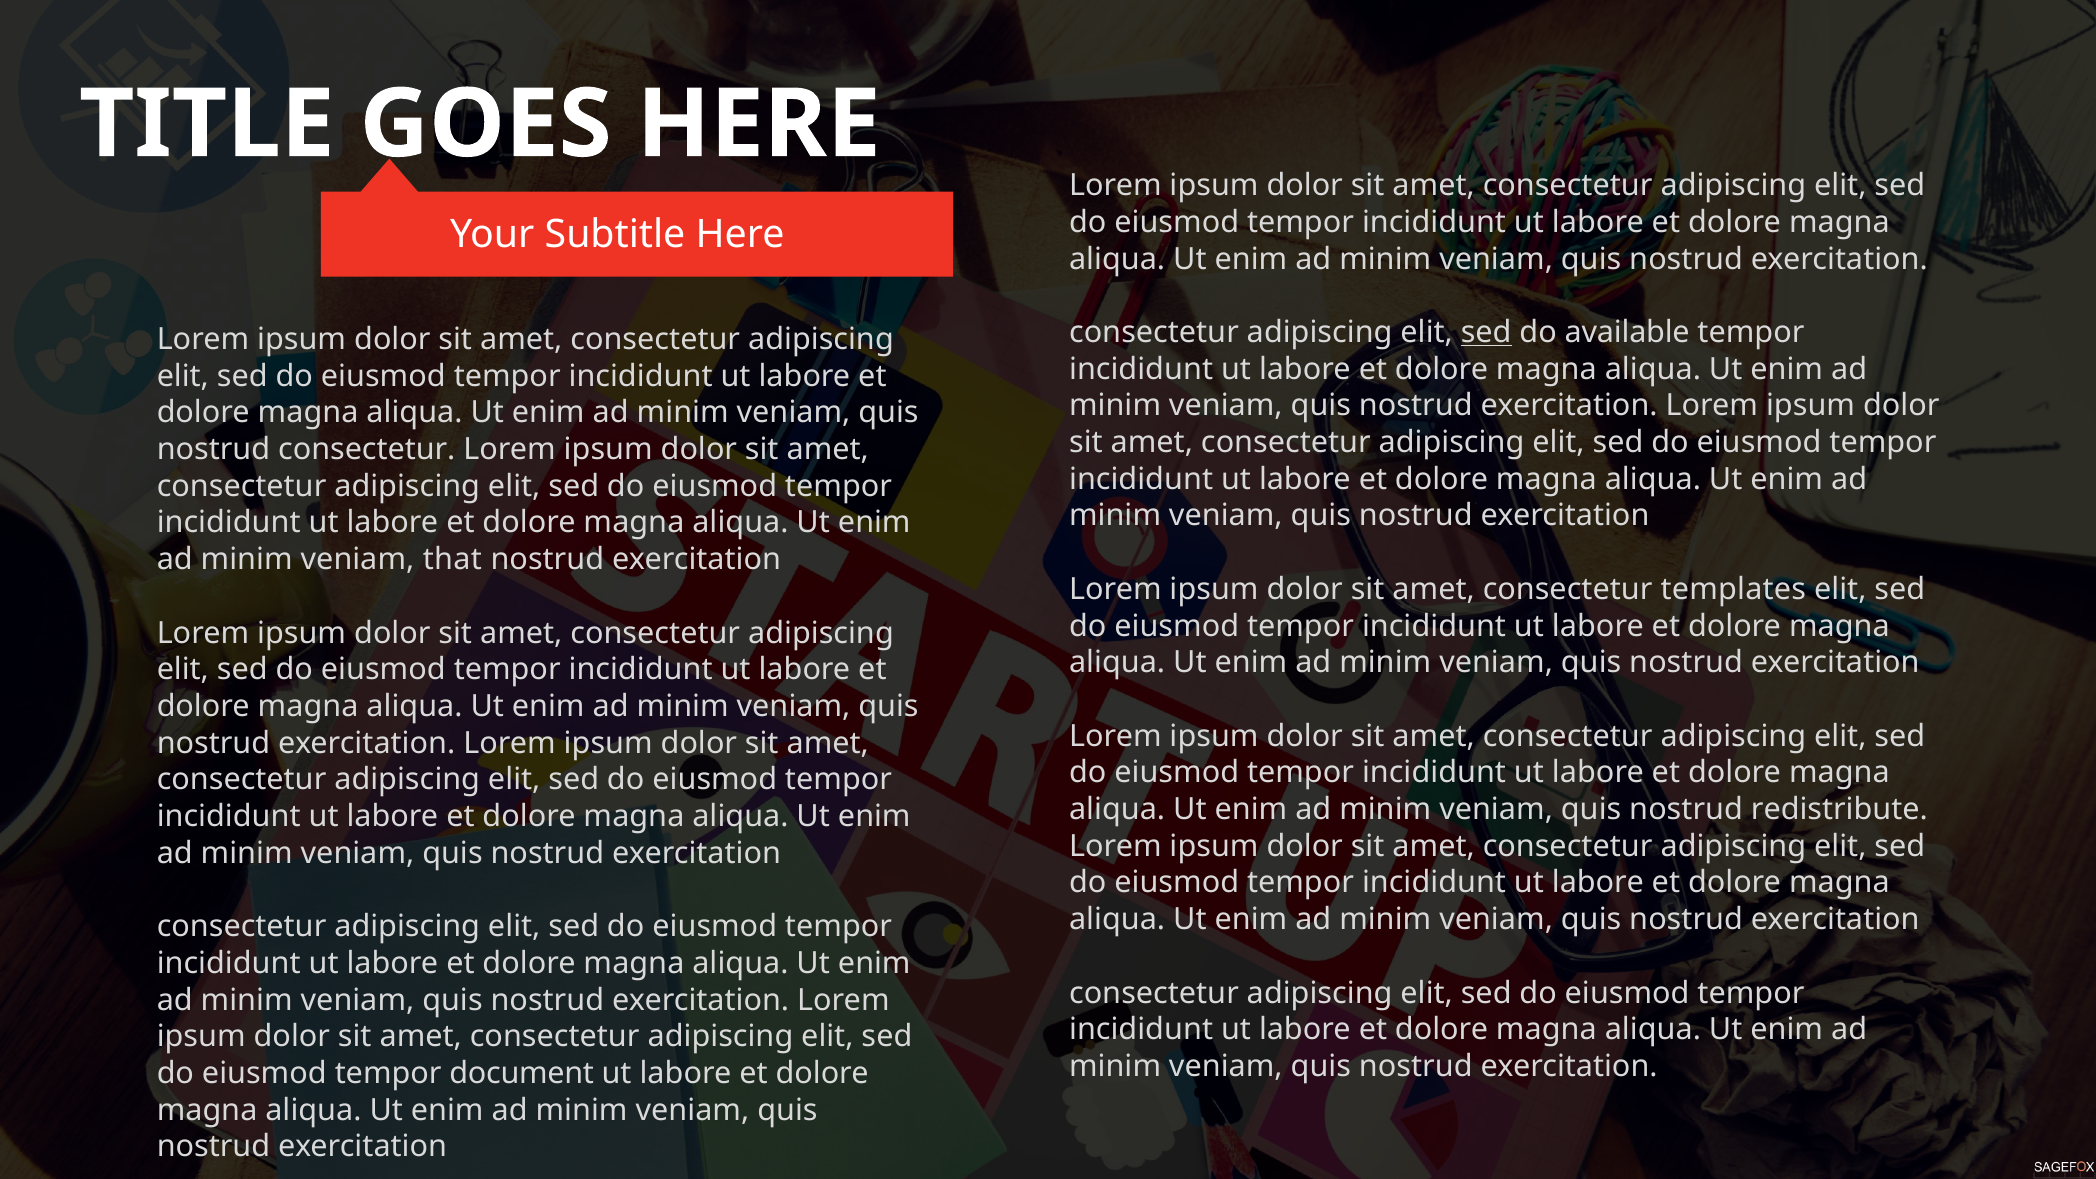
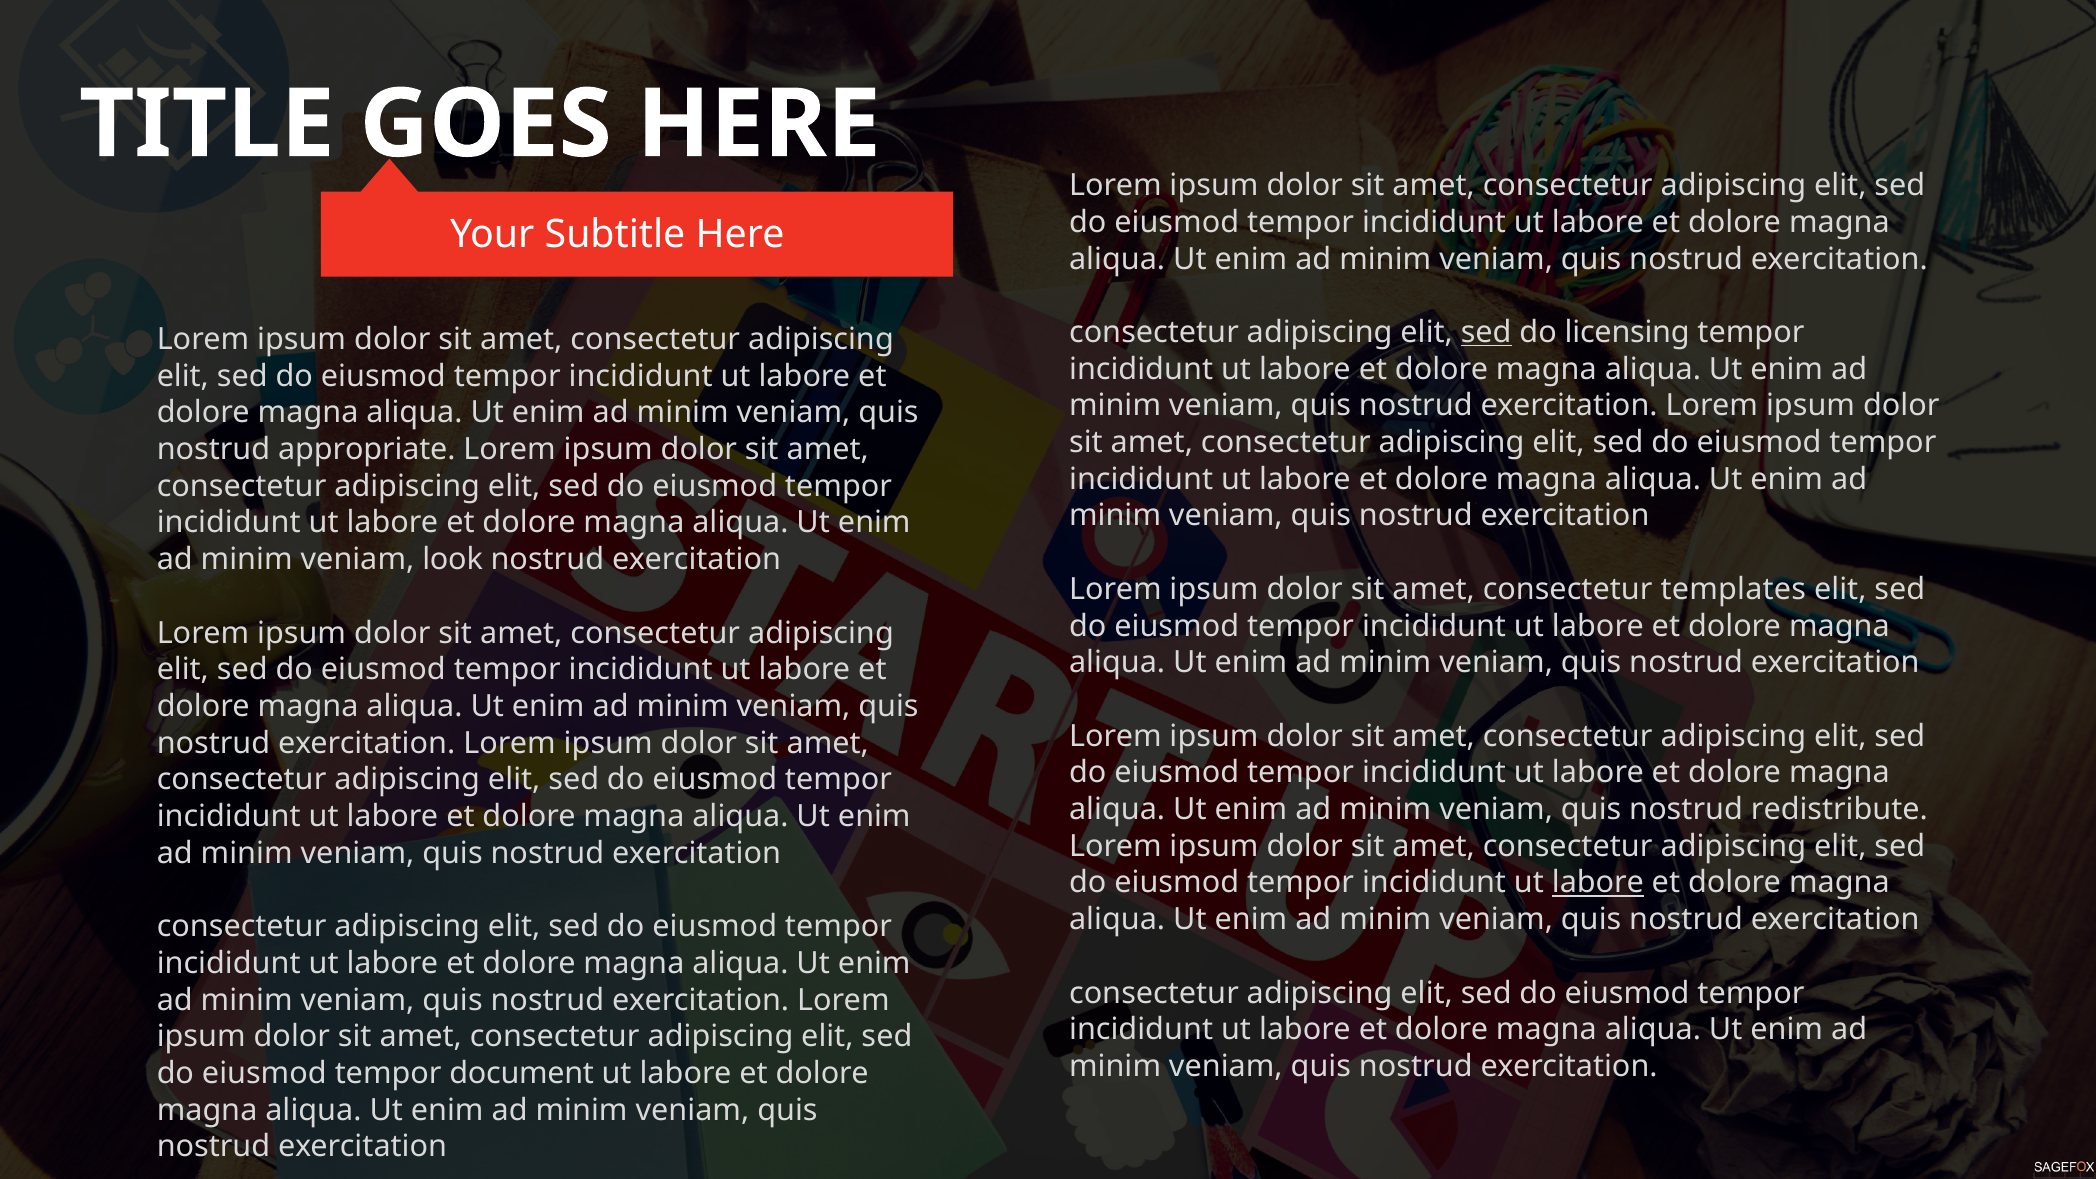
available: available -> licensing (1627, 332)
nostrud consectetur: consectetur -> appropriate (367, 449)
that: that -> look (453, 560)
labore underline: none -> present (1598, 883)
